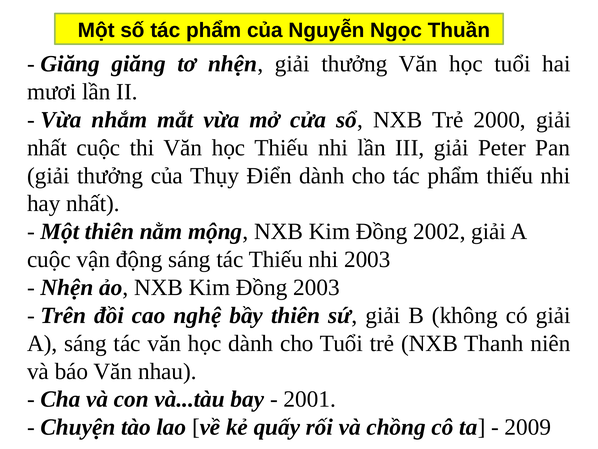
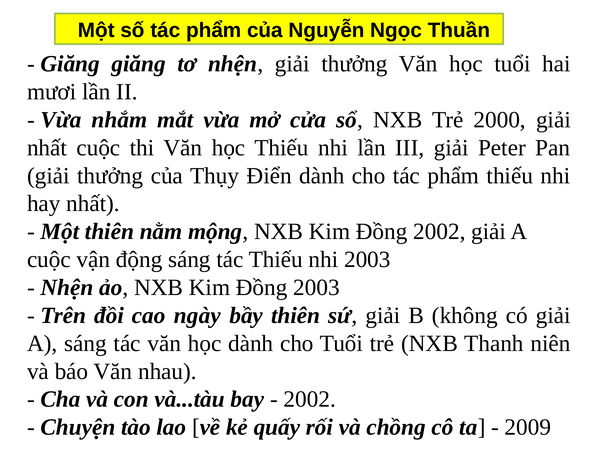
nghệ: nghệ -> ngày (197, 315)
2001: 2001 -> 2002 (310, 399)
